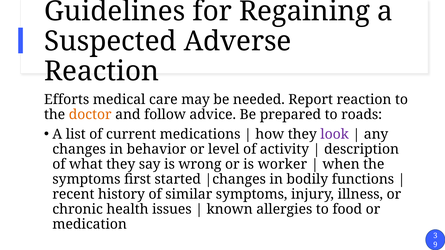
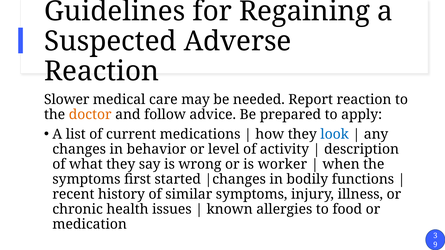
Efforts: Efforts -> Slower (67, 100)
roads: roads -> apply (362, 115)
look colour: purple -> blue (335, 134)
